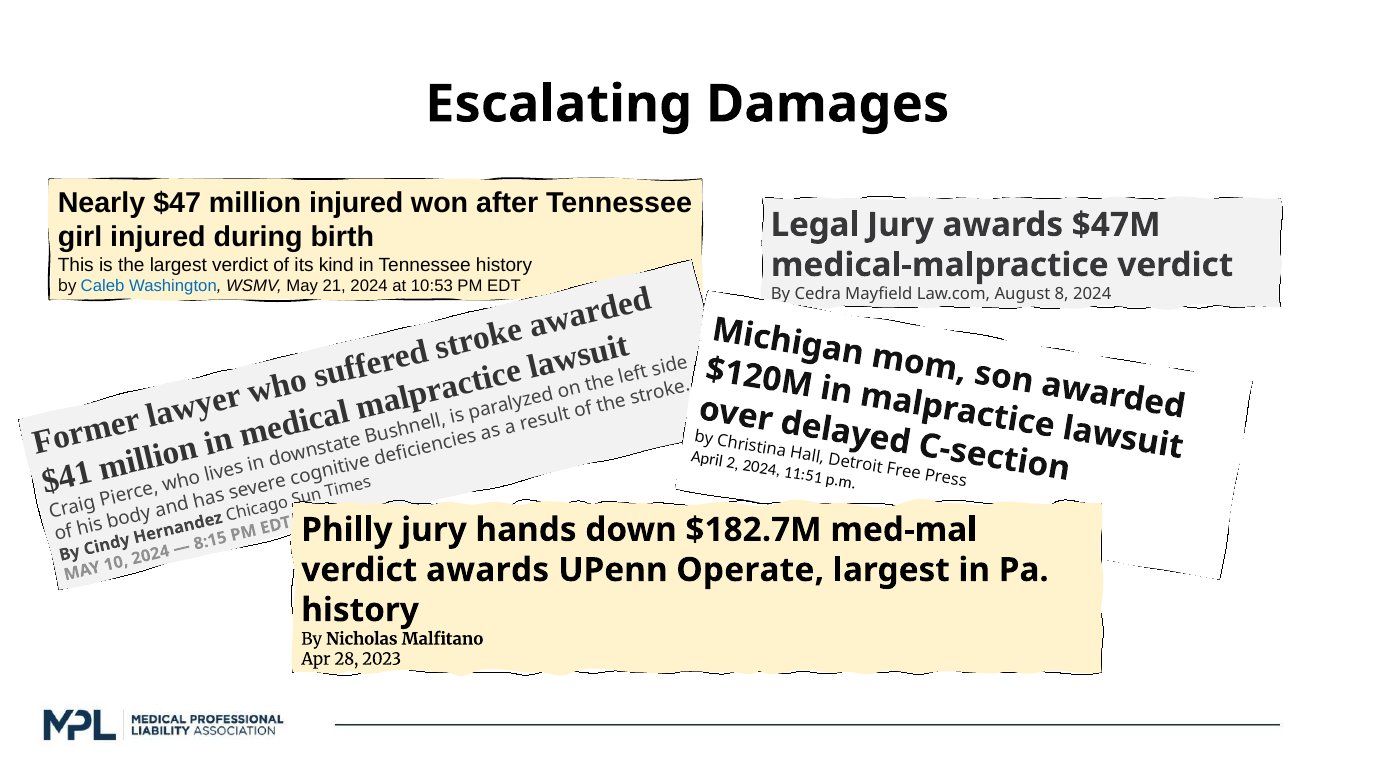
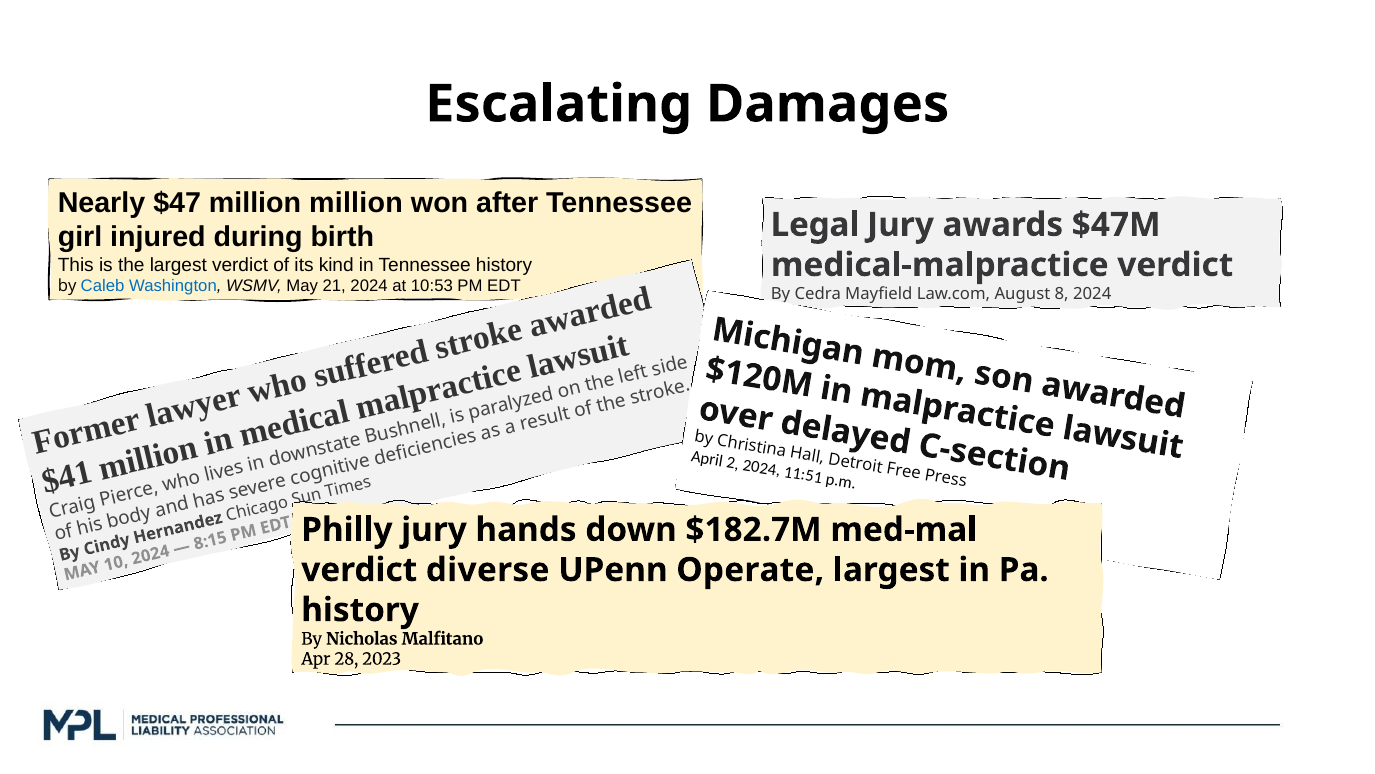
million injured: injured -> million (356, 203)
verdict awards: awards -> diverse (488, 570)
